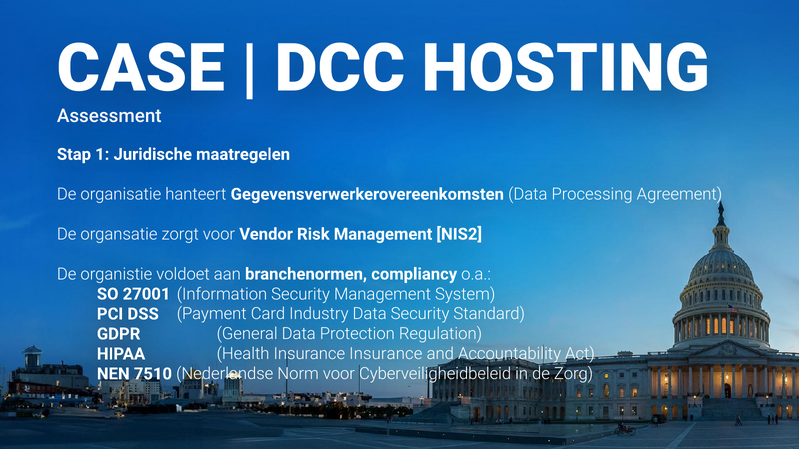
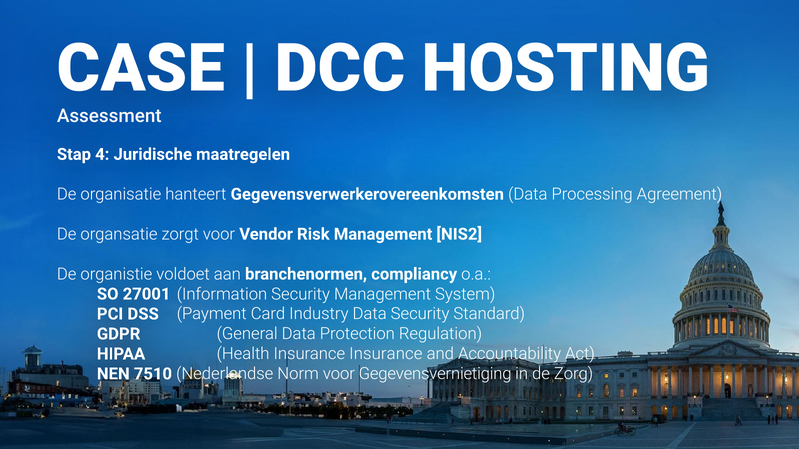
1: 1 -> 4 (102, 154)
Cyberveiligheidbeleid: Cyberveiligheidbeleid -> Gegevensvernietiging (435, 374)
